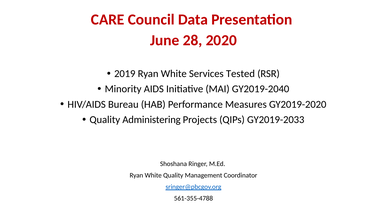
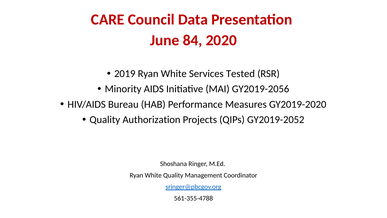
28: 28 -> 84 (193, 40)
GY2019-2040: GY2019-2040 -> GY2019-2056 (261, 89)
Administering: Administering -> Authorization (151, 120)
GY2019-2033: GY2019-2033 -> GY2019-2052 (276, 120)
